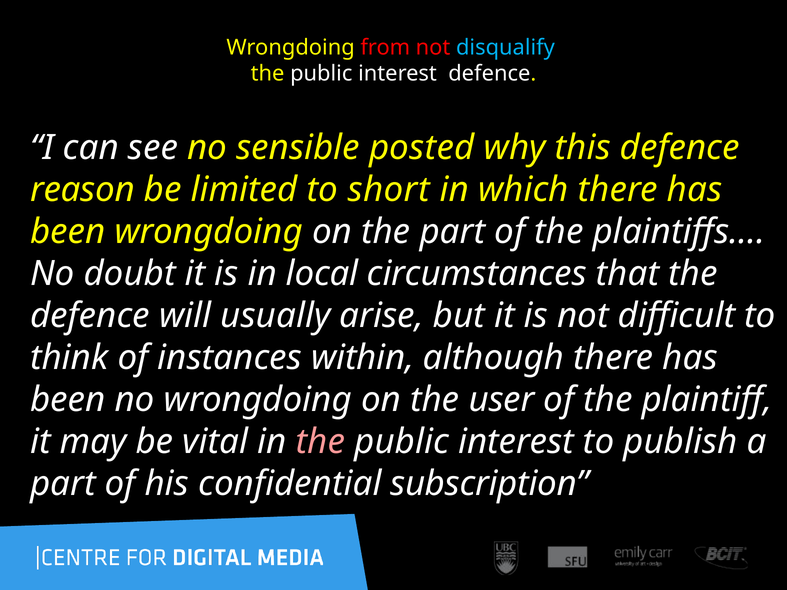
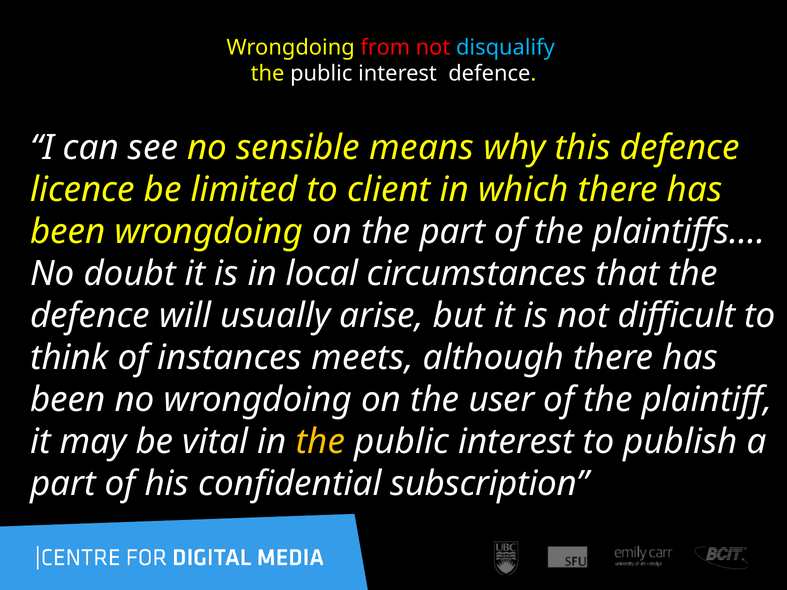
posted: posted -> means (422, 148)
reason: reason -> licence (82, 190)
short: short -> client (389, 190)
within: within -> meets (362, 358)
the colour: pink -> yellow (320, 442)
